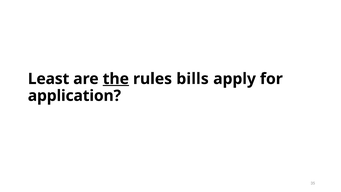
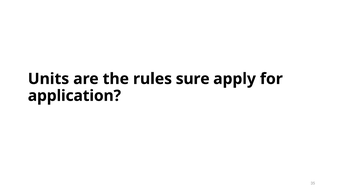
Least: Least -> Units (48, 79)
the underline: present -> none (116, 79)
bills: bills -> sure (193, 79)
